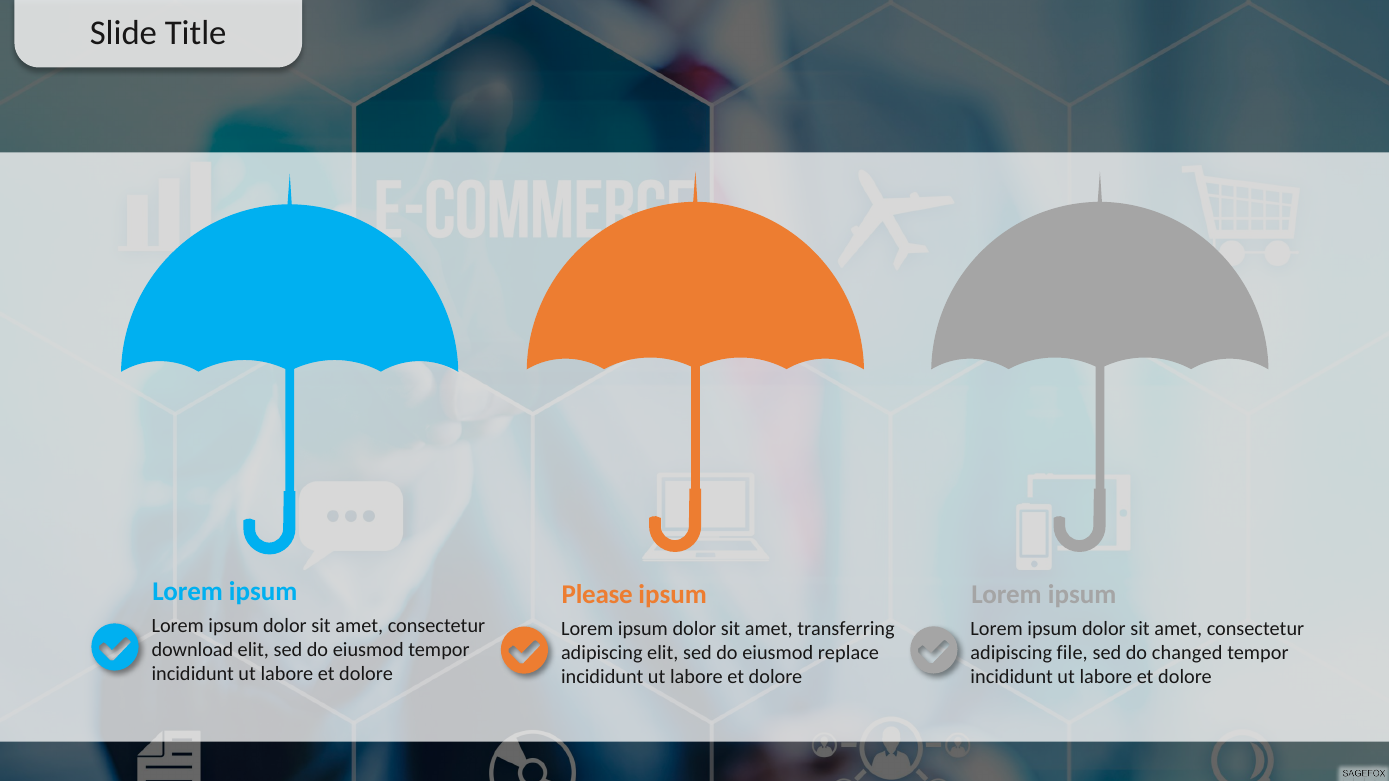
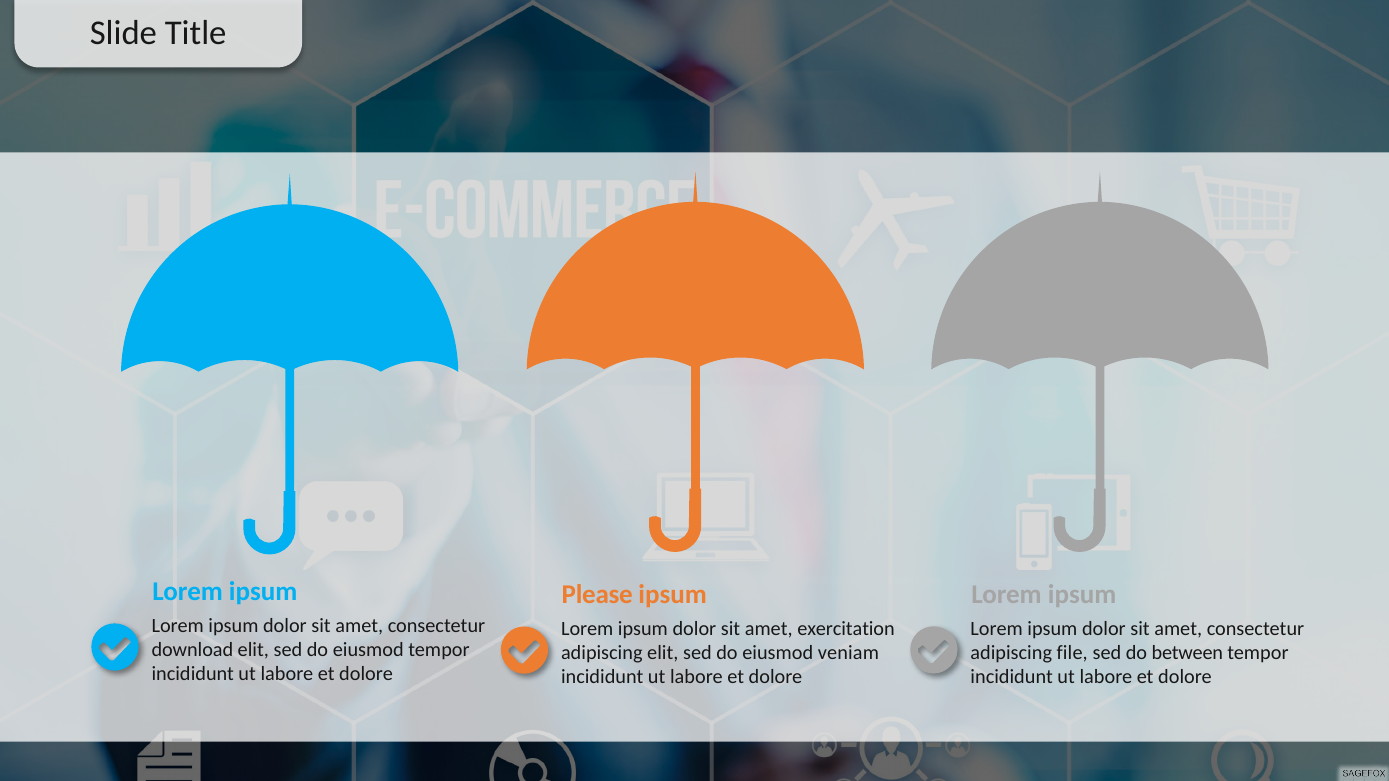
transferring: transferring -> exercitation (846, 629)
changed: changed -> between (1187, 653)
replace: replace -> veniam (848, 653)
